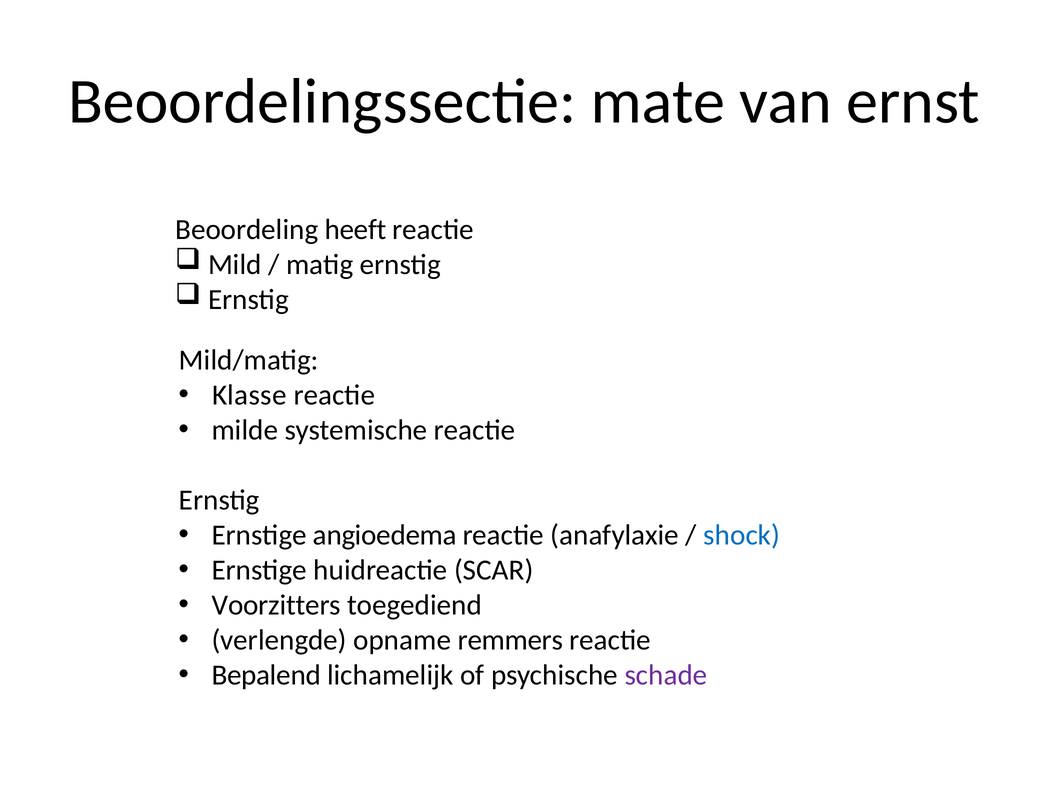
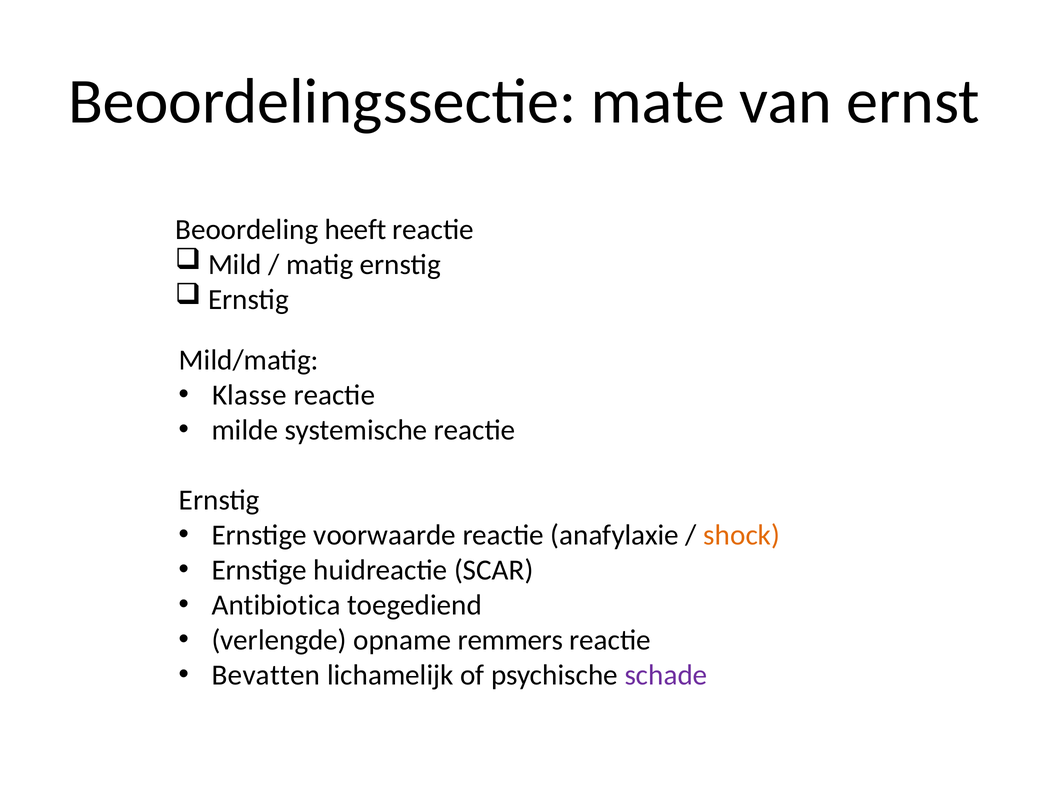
angioedema: angioedema -> voorwaarde (385, 535)
shock colour: blue -> orange (742, 535)
Voorzitters: Voorzitters -> Antibiotica (276, 605)
Bepalend: Bepalend -> Bevatten (266, 675)
